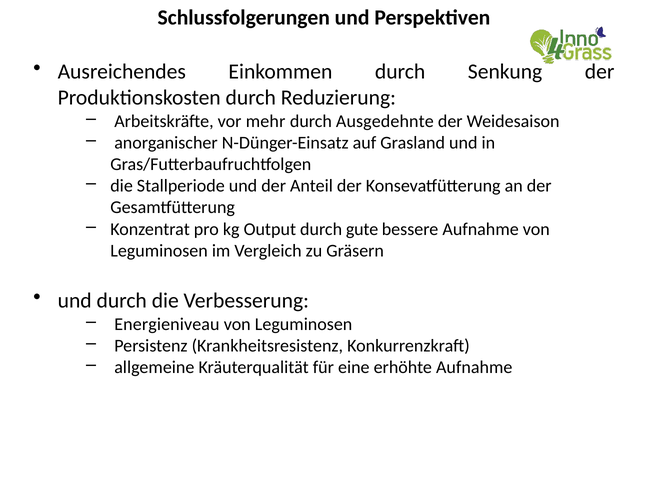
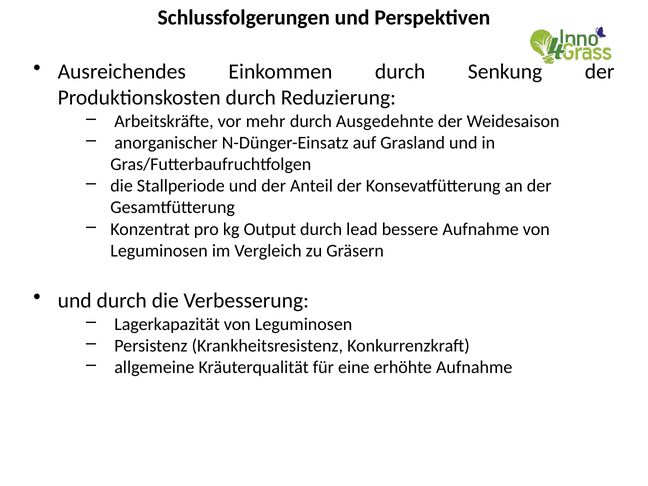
gute: gute -> lead (362, 229)
Energieniveau: Energieniveau -> Lagerkapazität (167, 324)
